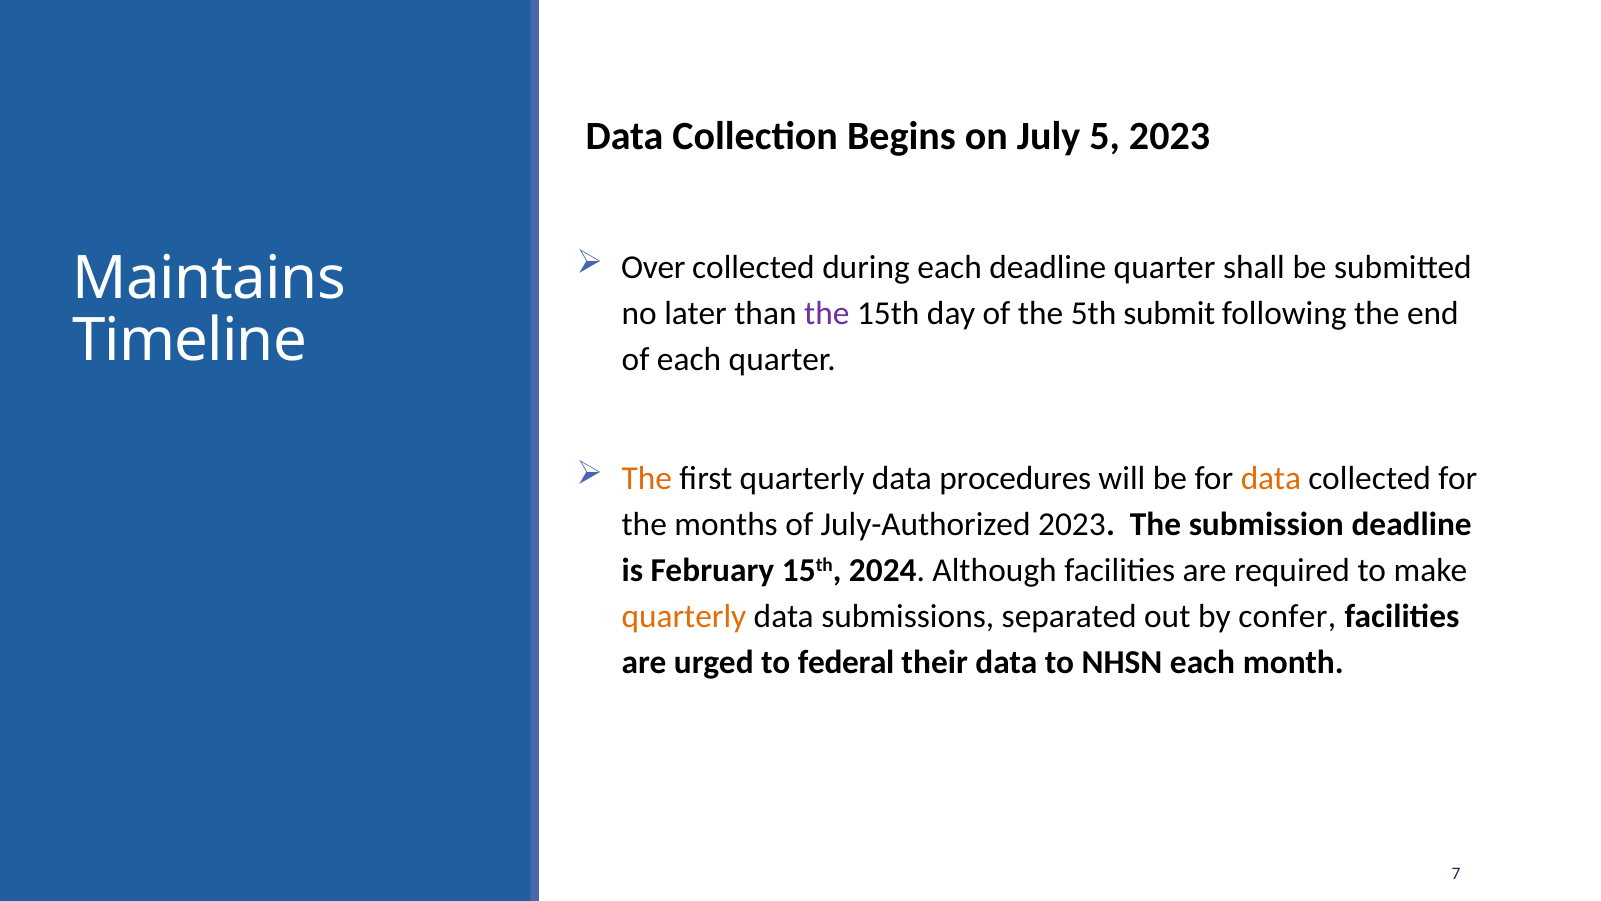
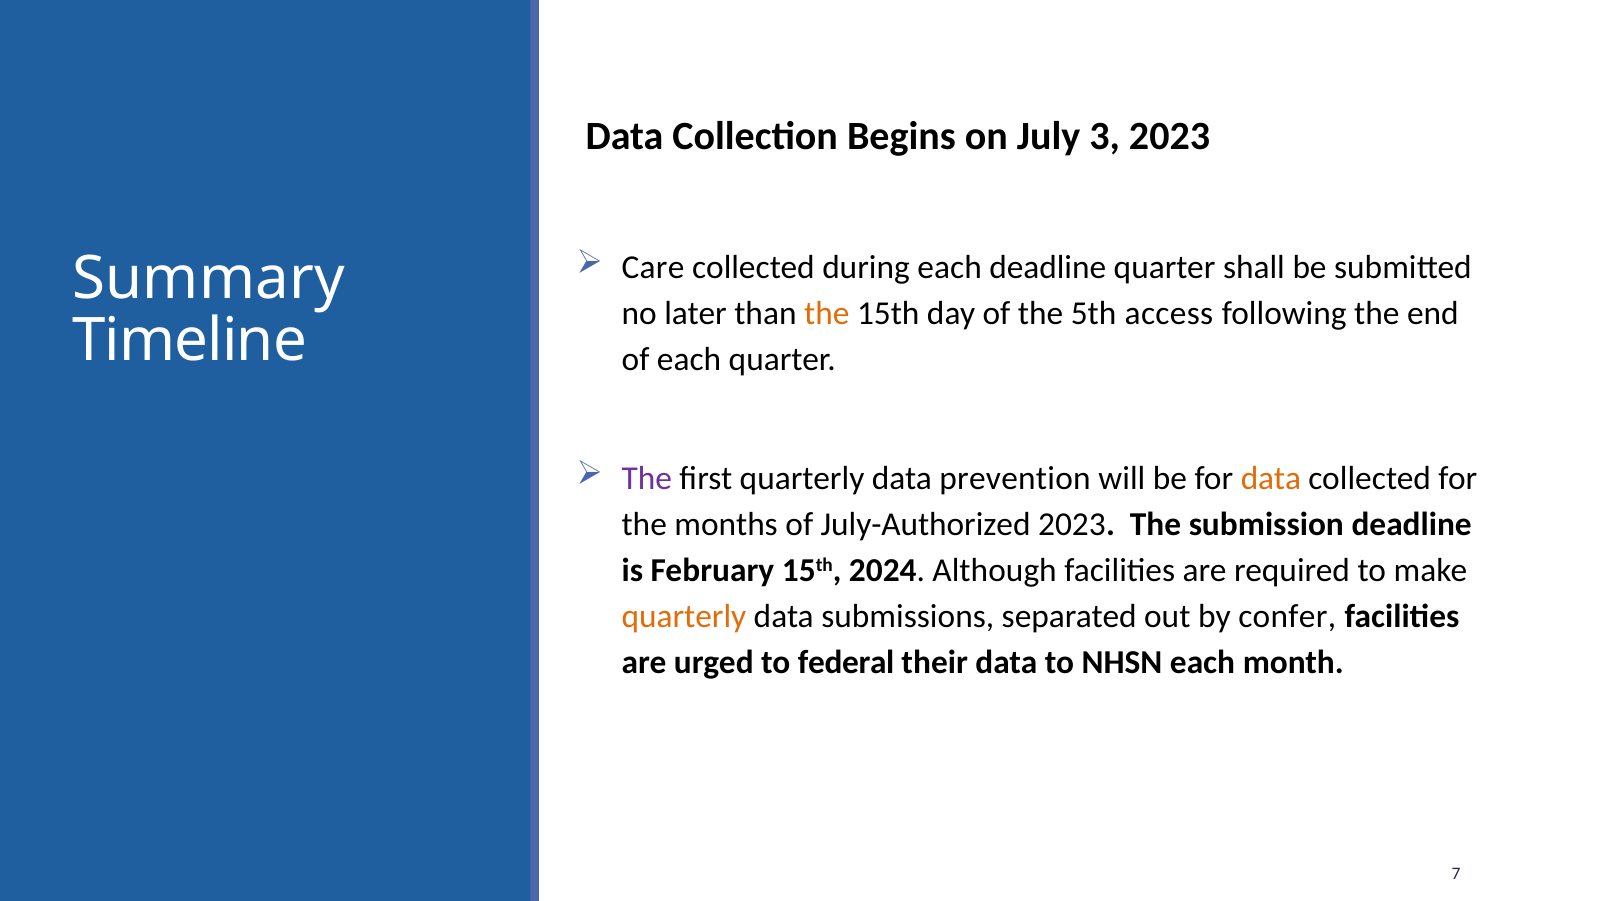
5: 5 -> 3 (1105, 136)
Over: Over -> Care (653, 268)
Maintains: Maintains -> Summary (209, 279)
the colour: purple -> orange (827, 314)
submit: submit -> access (1169, 314)
The colour: orange -> purple (647, 478)
procedures: procedures -> prevention (1015, 478)
